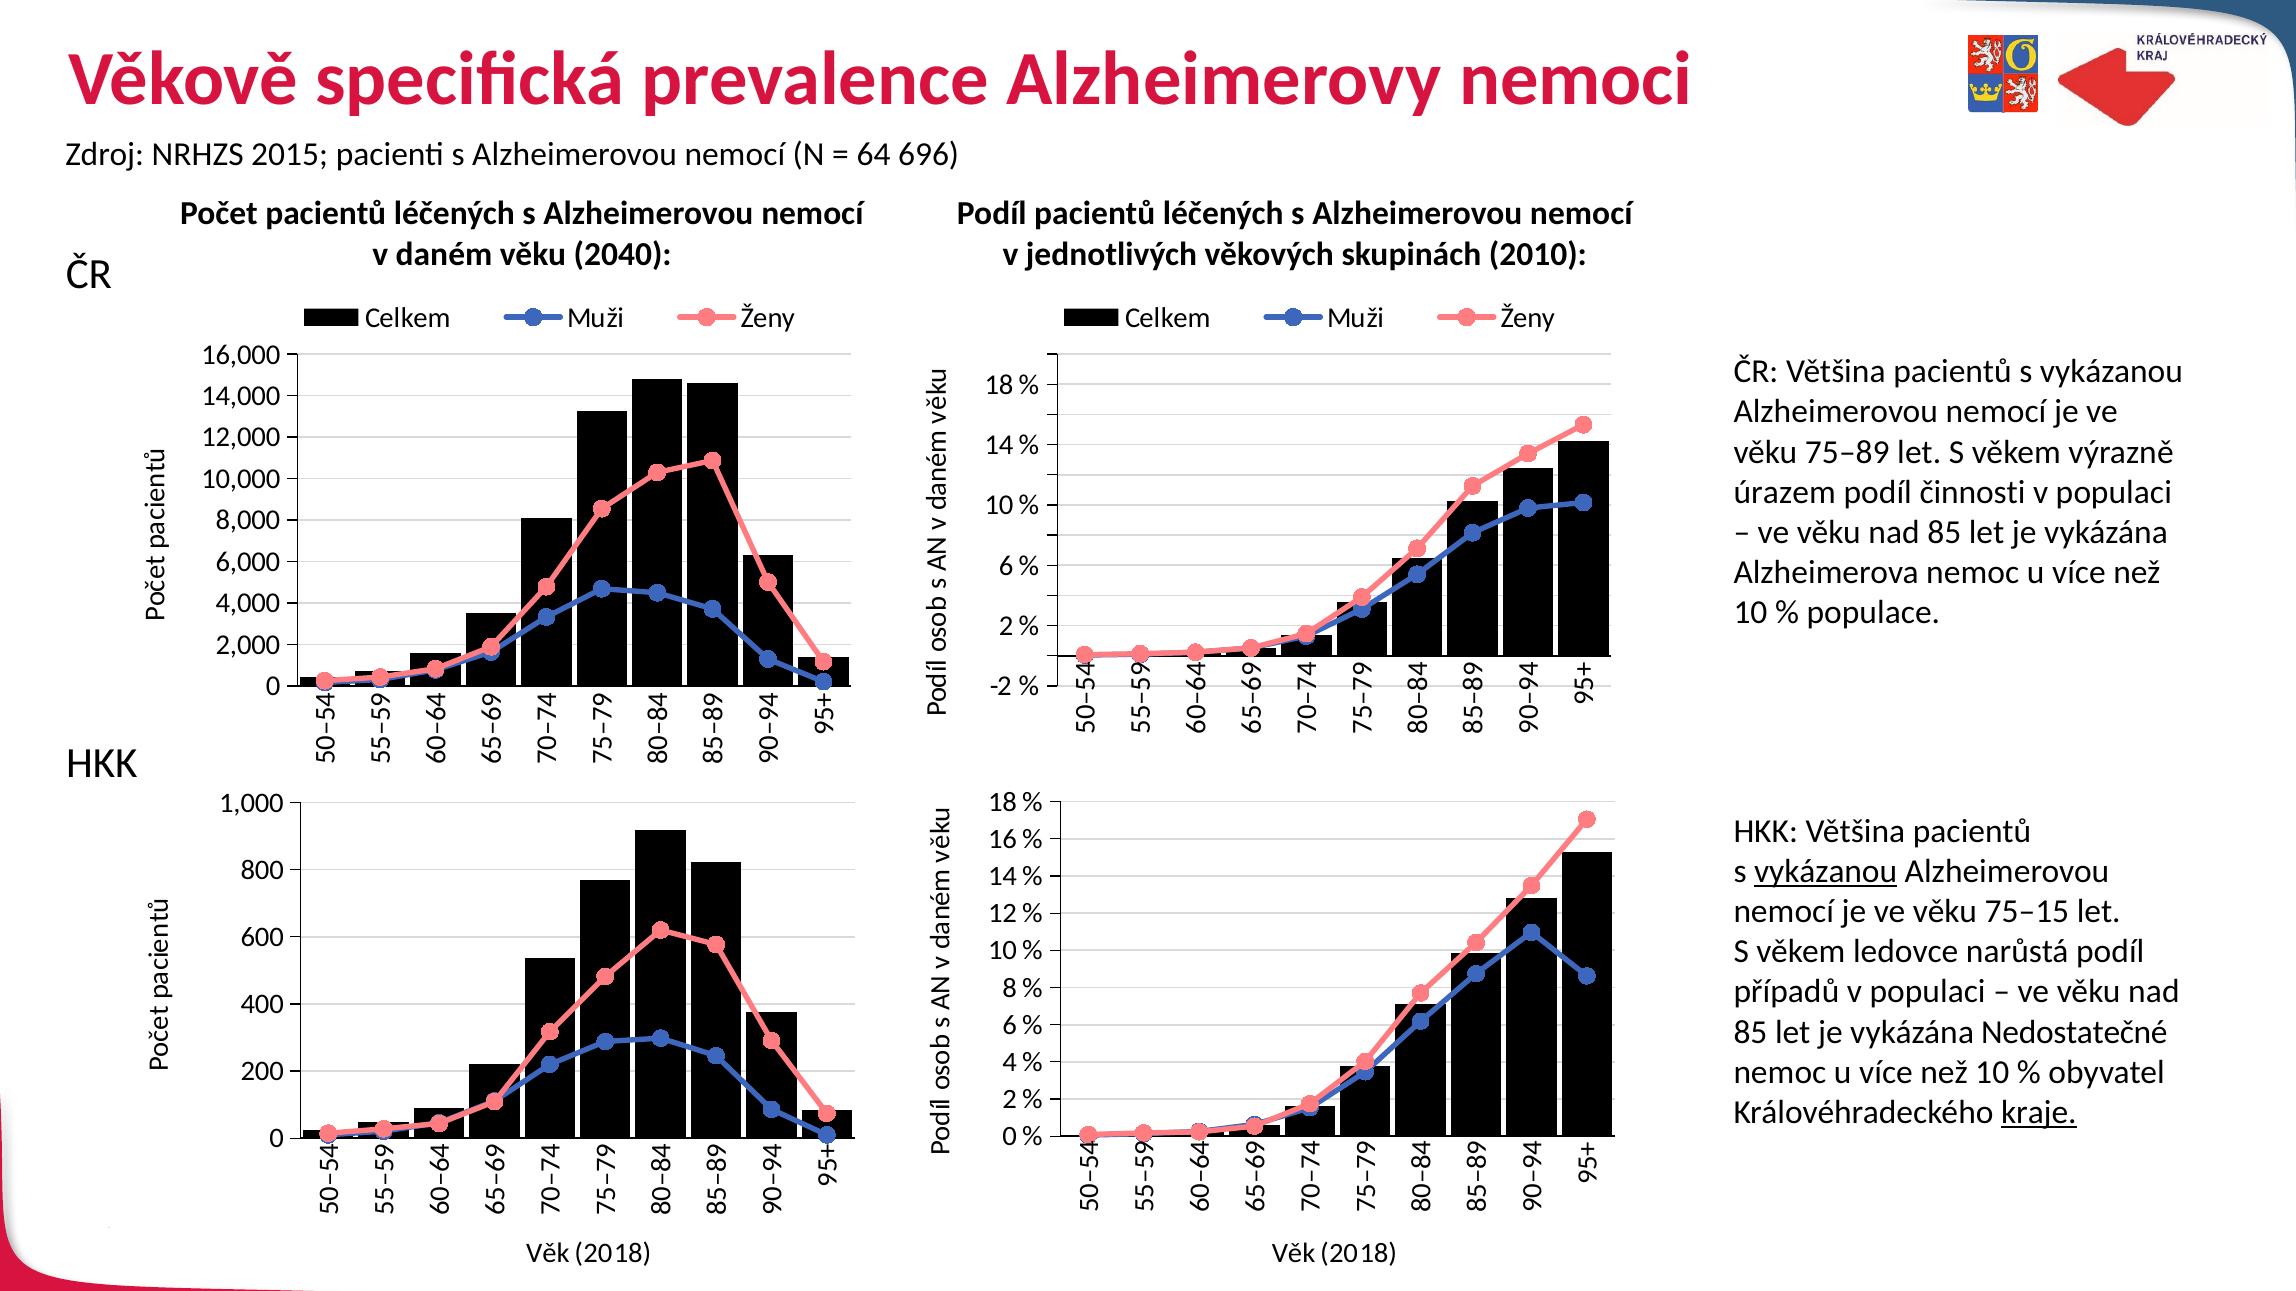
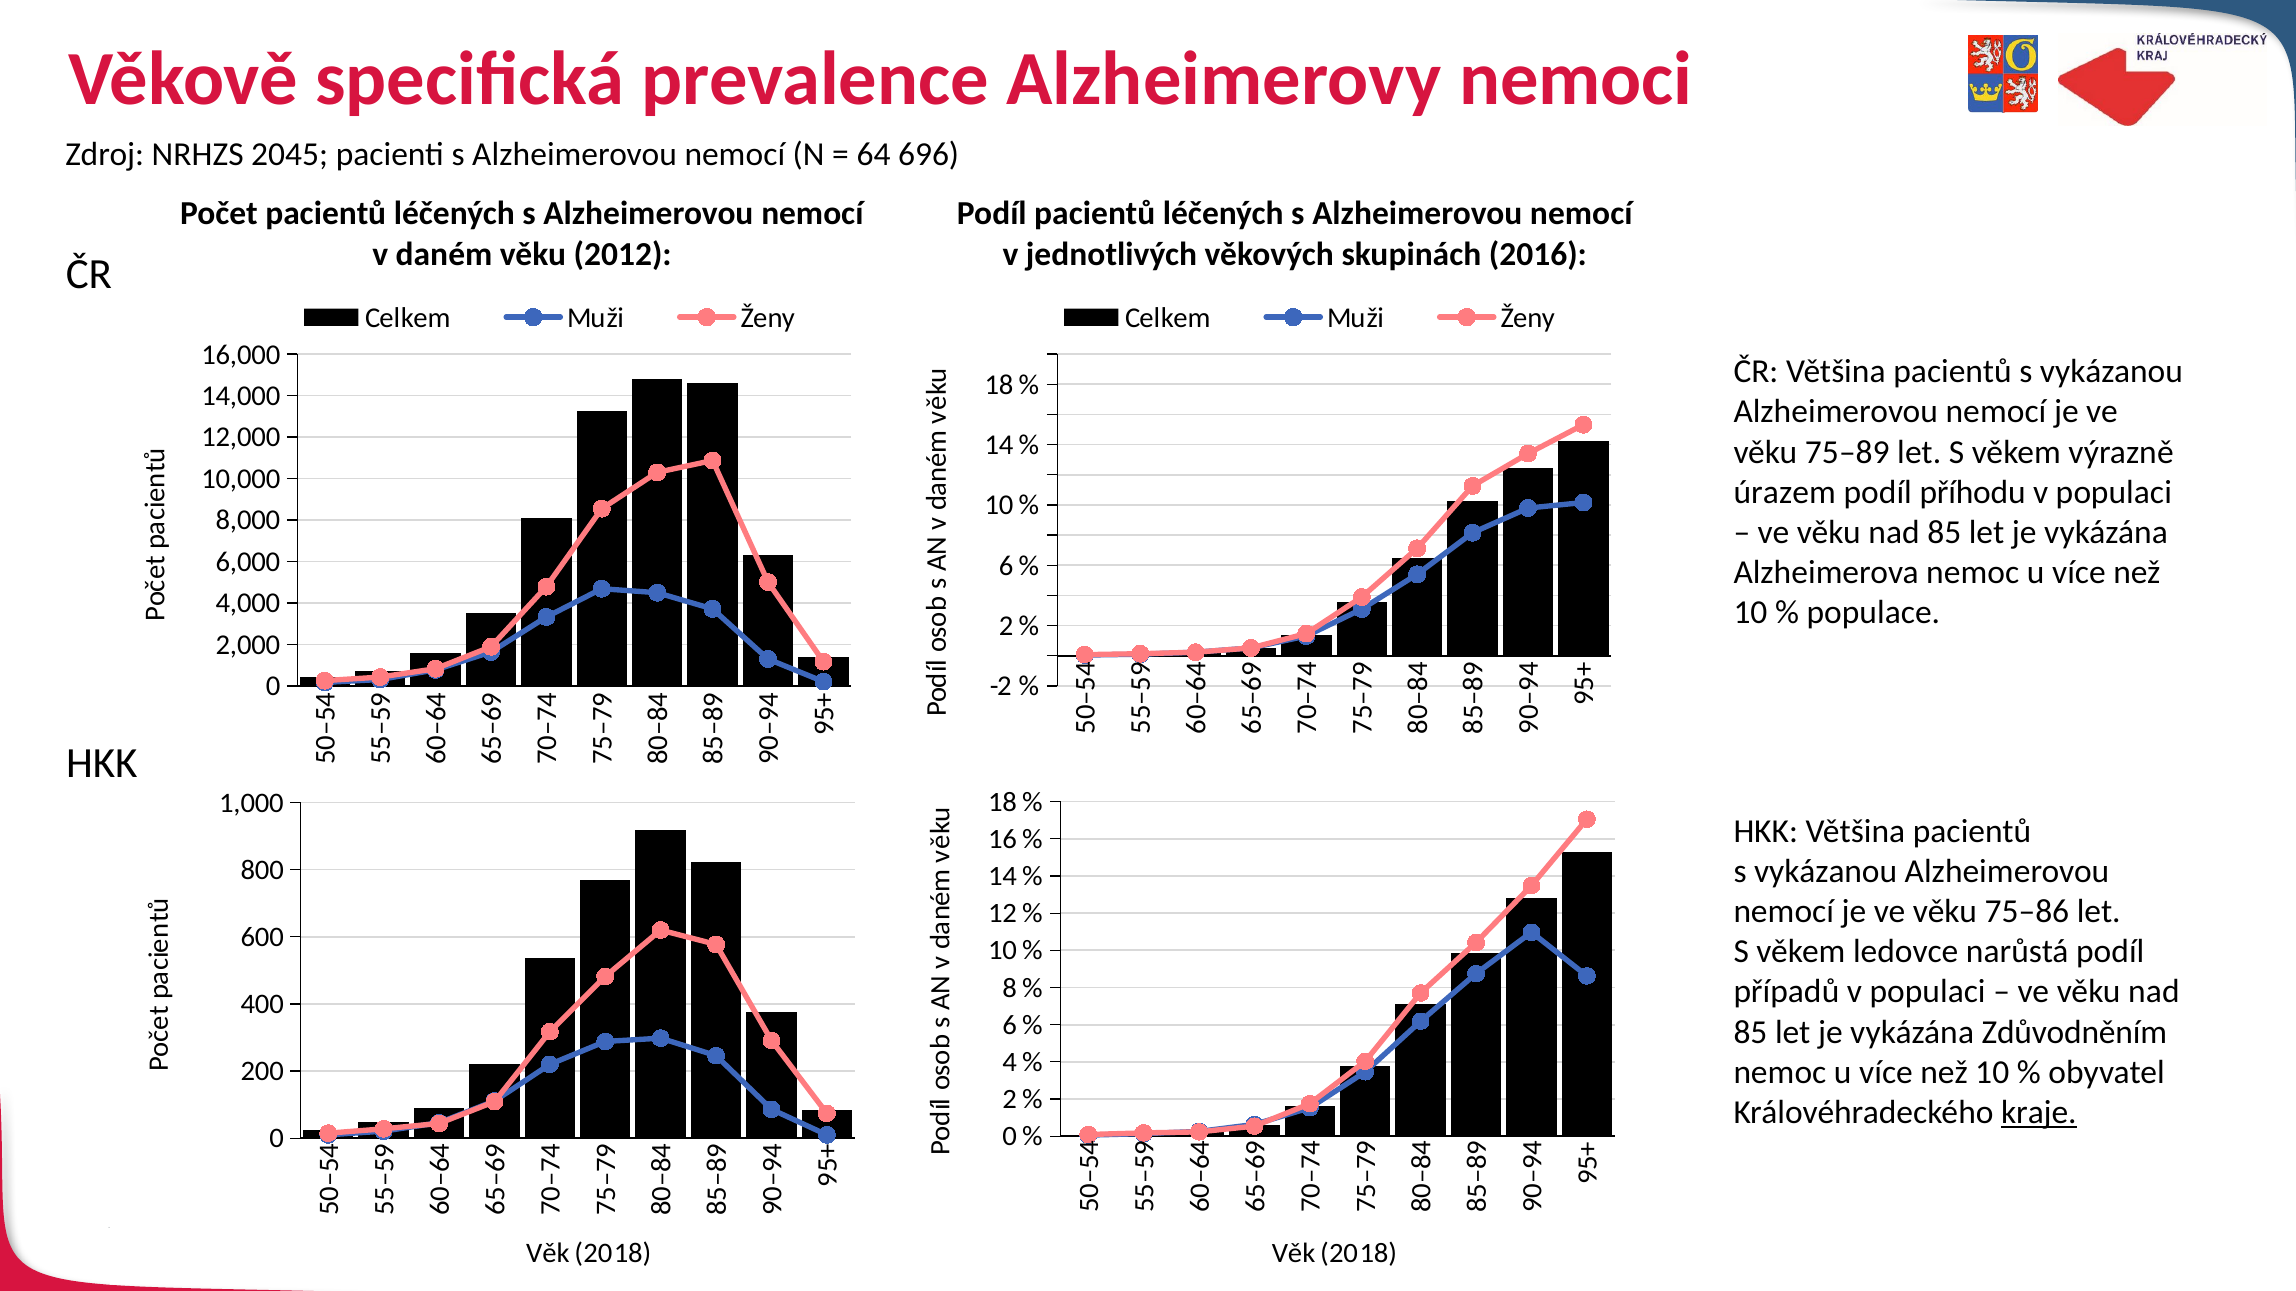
2015: 2015 -> 2045 (290, 154)
2040: 2040 -> 2012 (623, 254)
2010: 2010 -> 2016 (1538, 254)
činnosti: činnosti -> příhodu (1973, 492)
vykázanou underline: present -> none (1826, 872)
75–15: 75–15 -> 75–86 (2027, 912)
Nedostatečné: Nedostatečné -> Zdůvodněním (2074, 1032)
